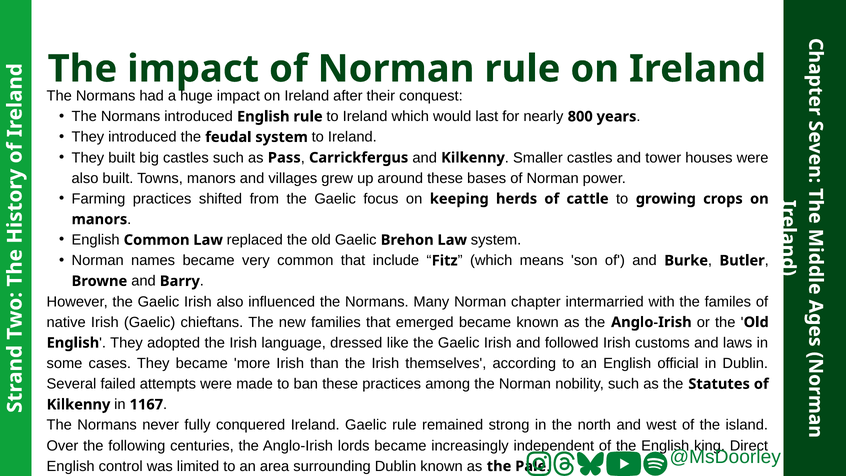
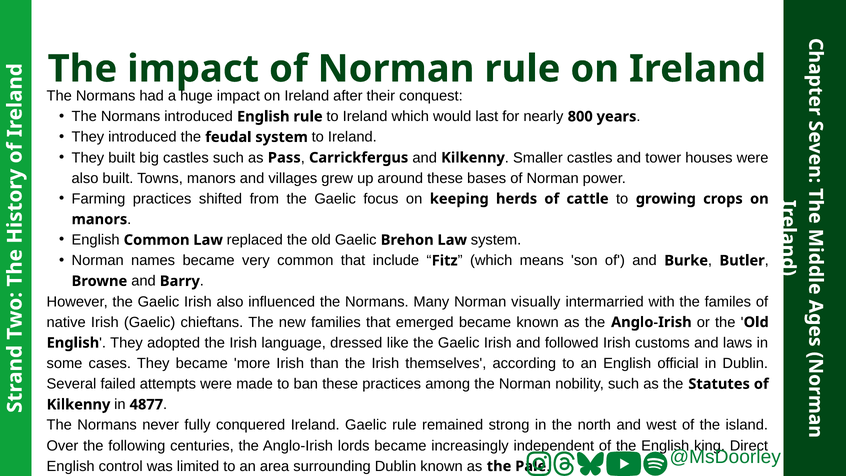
chapter: chapter -> visually (536, 302)
1167: 1167 -> 4877 (146, 404)
